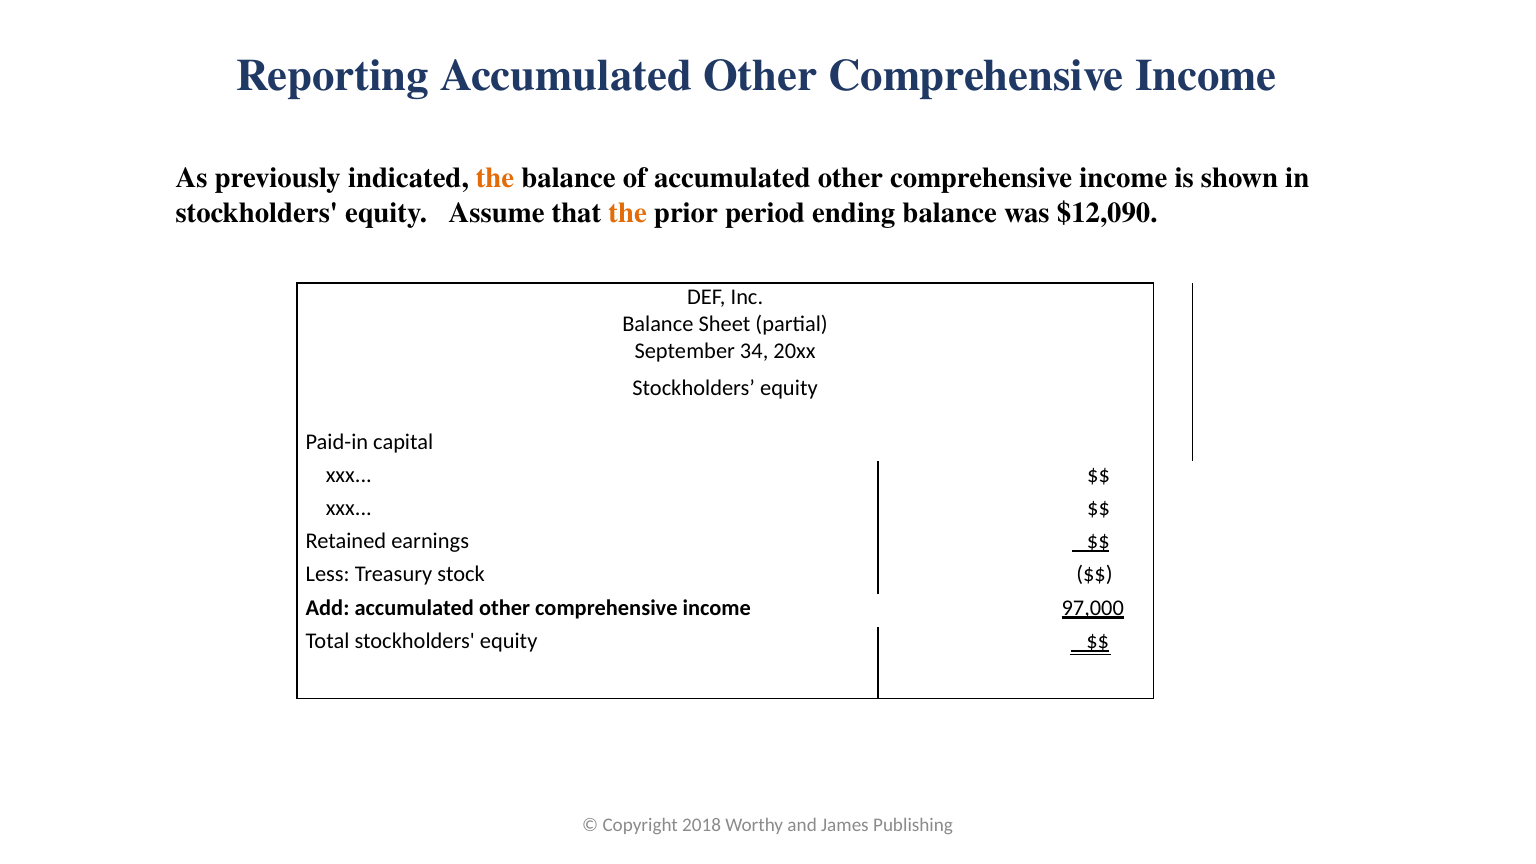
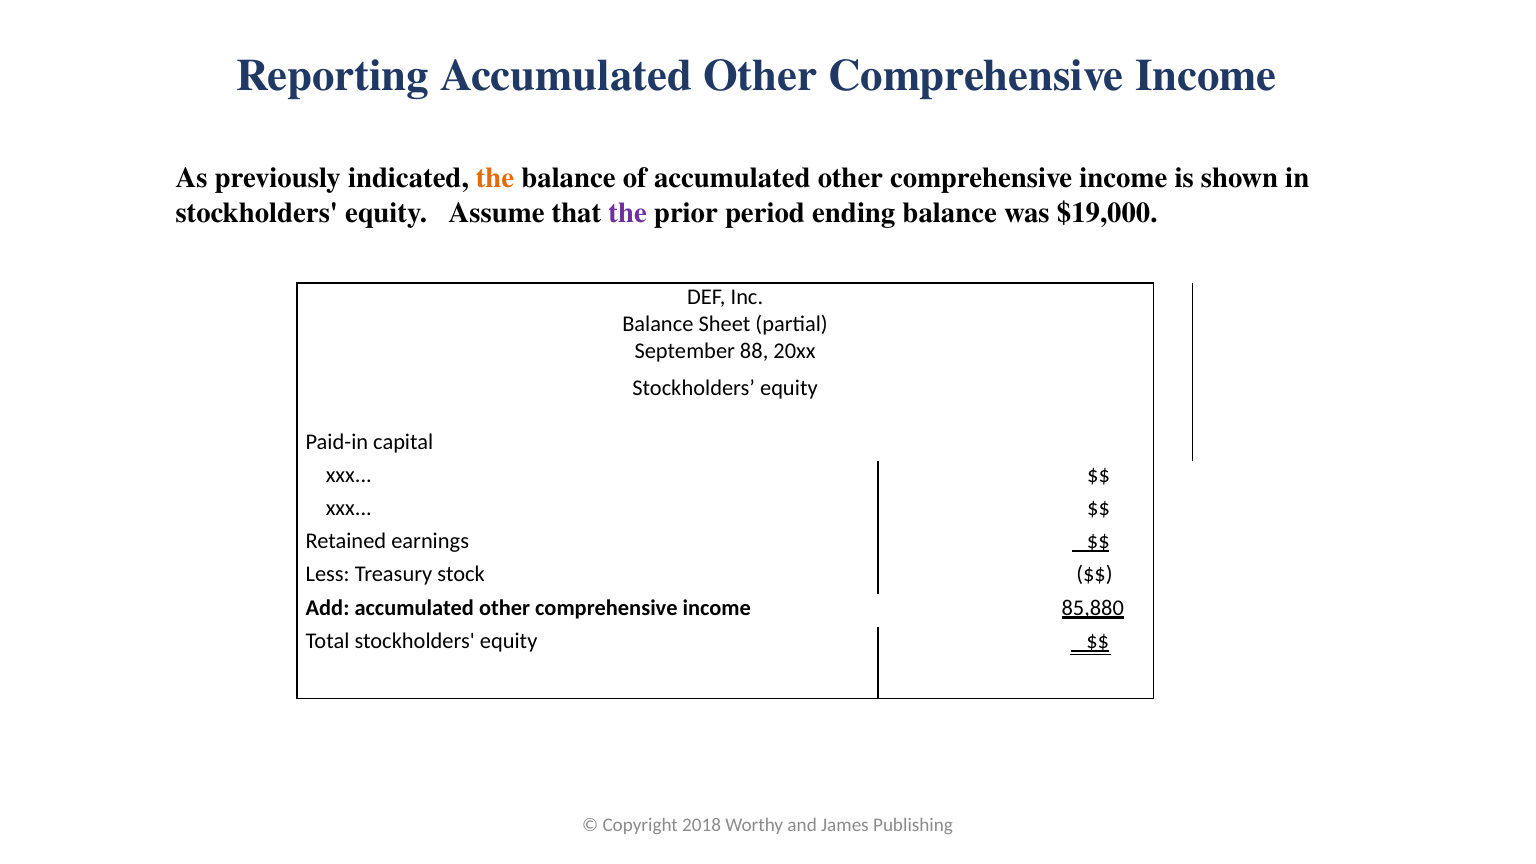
the colour: orange -> purple (628, 213)
$12,090: $12,090 -> $19,000 (1107, 213)
34: 34 -> 88 (754, 351)
97,000: 97,000 -> 85,880 (1093, 608)
